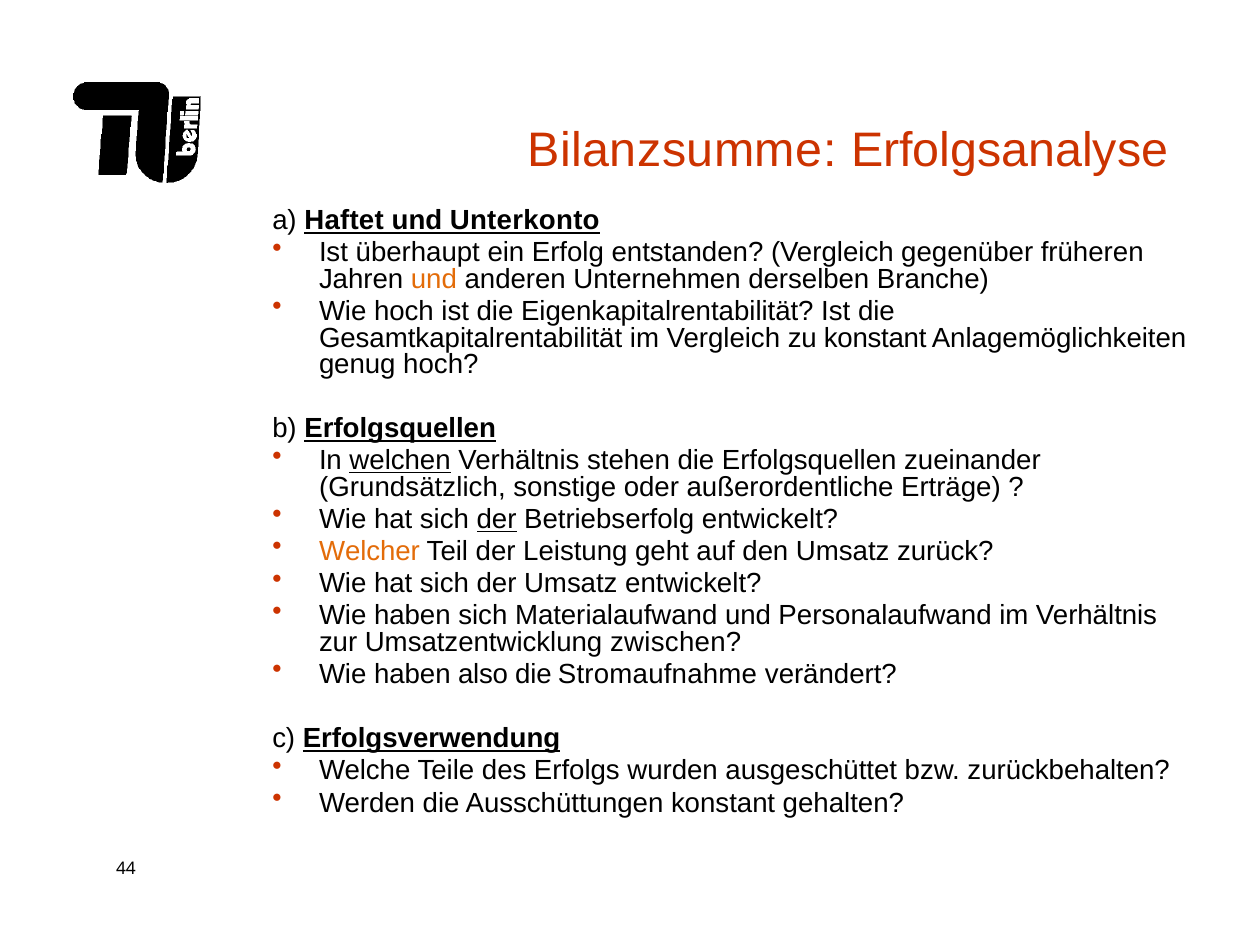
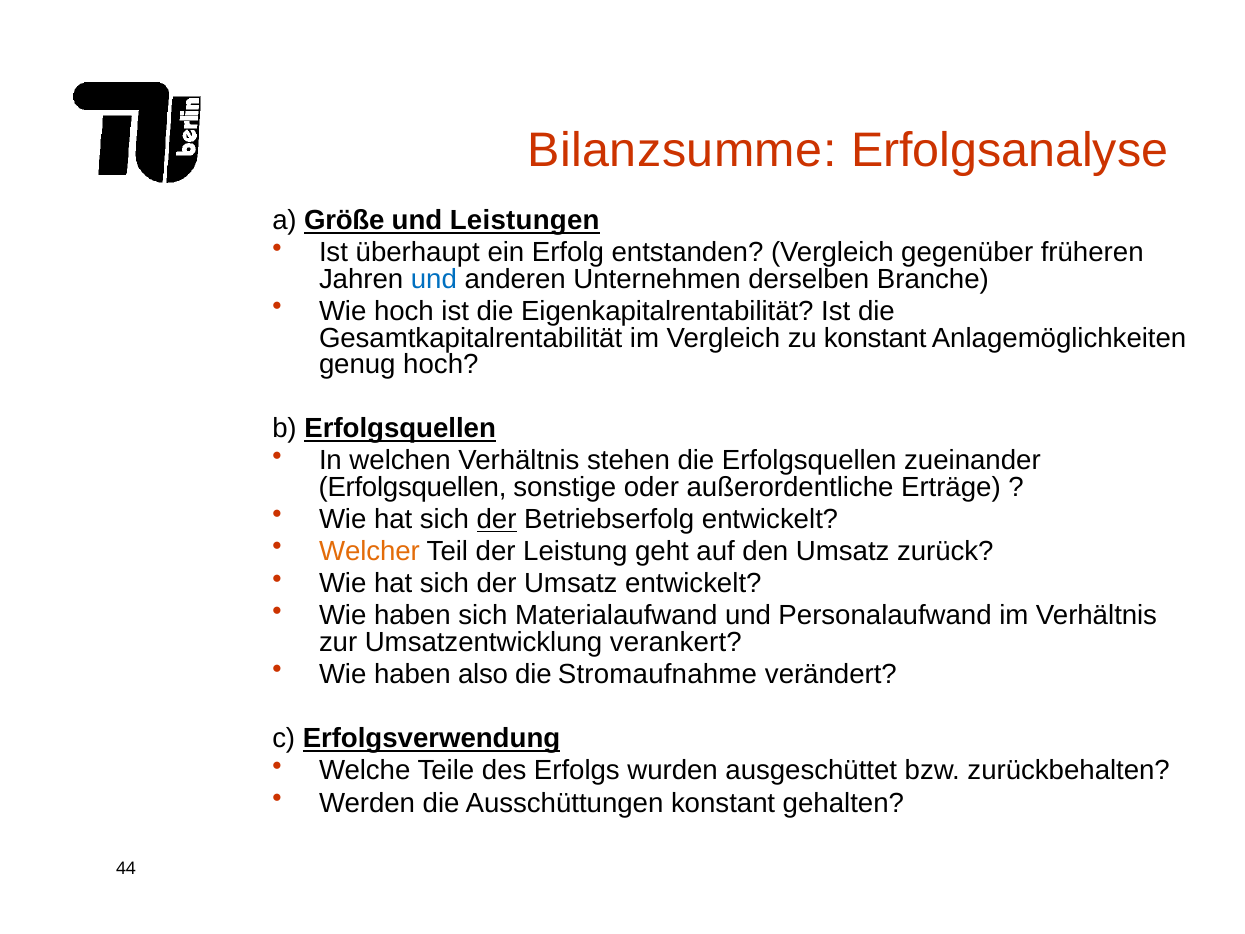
Haftet: Haftet -> Größe (344, 220)
Unterkonto: Unterkonto -> Leistungen (525, 220)
und colour: orange -> blue (434, 279)
welchen underline: present -> none (400, 461)
Grundsätzlich: Grundsätzlich -> Erfolgsquellen (413, 487)
zwischen: zwischen -> verankert (676, 642)
